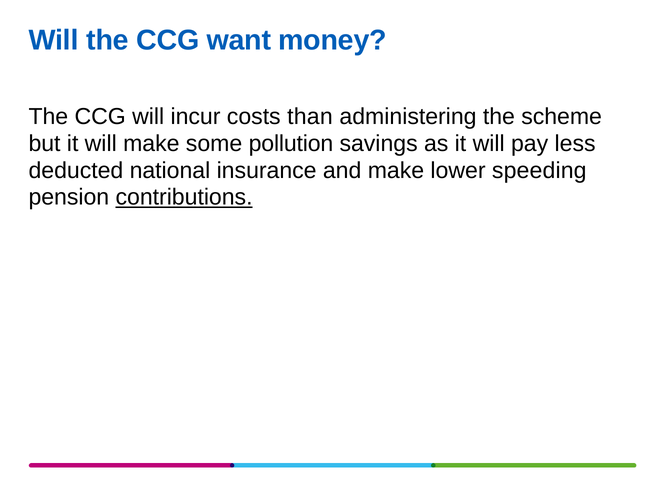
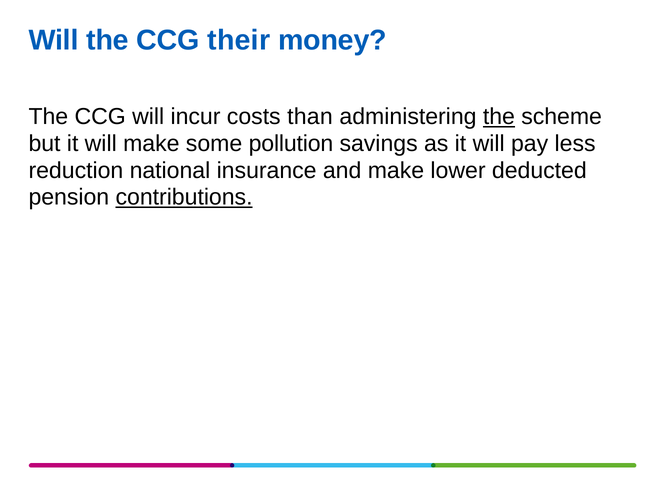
want: want -> their (239, 40)
the underline: none -> present (499, 117)
deducted: deducted -> reduction (76, 170)
speeding: speeding -> deducted (539, 170)
